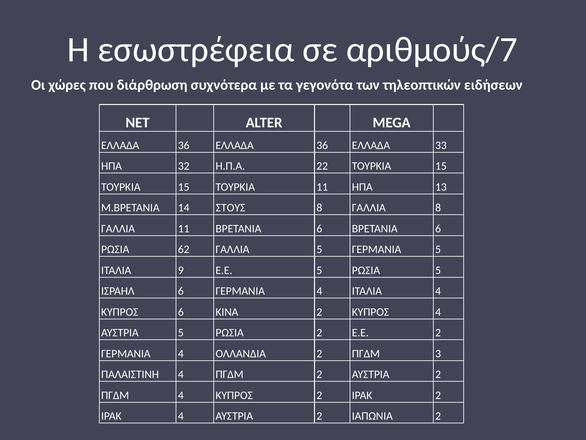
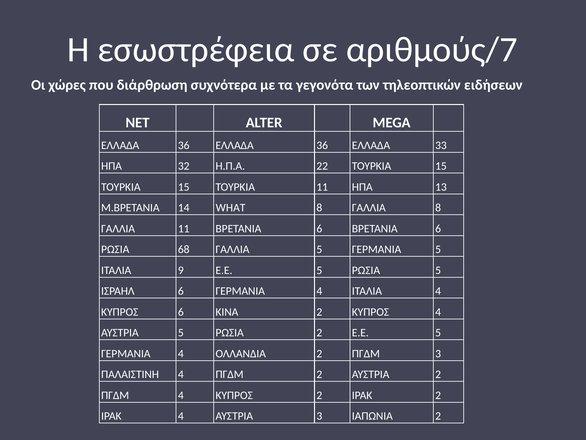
ΣΤΟΥΣ: ΣΤΟΥΣ -> WHAT (231, 208)
62: 62 -> 68 (184, 249)
2 Ε.Ε 2: 2 -> 5 (438, 332)
4 ΑΥΣΤΡΙΑ 2: 2 -> 3 (319, 416)
